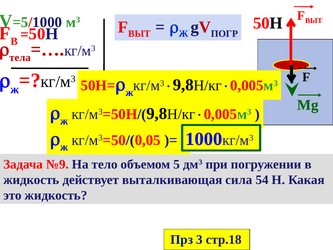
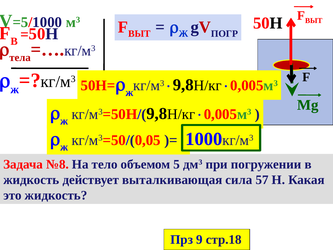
№9: №9 -> №8 (57, 164)
54: 54 -> 57 (262, 180)
3: 3 -> 9 (199, 239)
